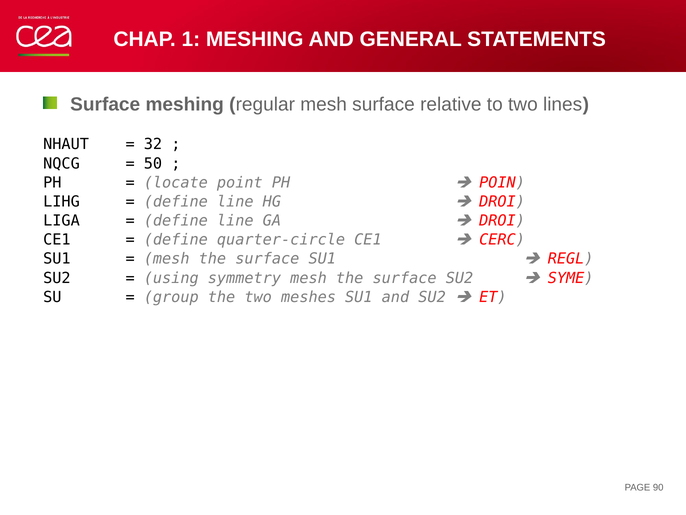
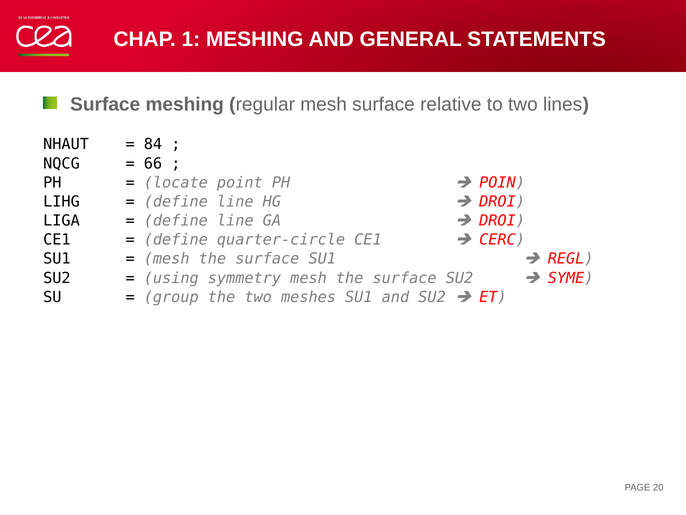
32: 32 -> 84 (153, 144)
50: 50 -> 66 (153, 163)
90: 90 -> 20 (658, 487)
